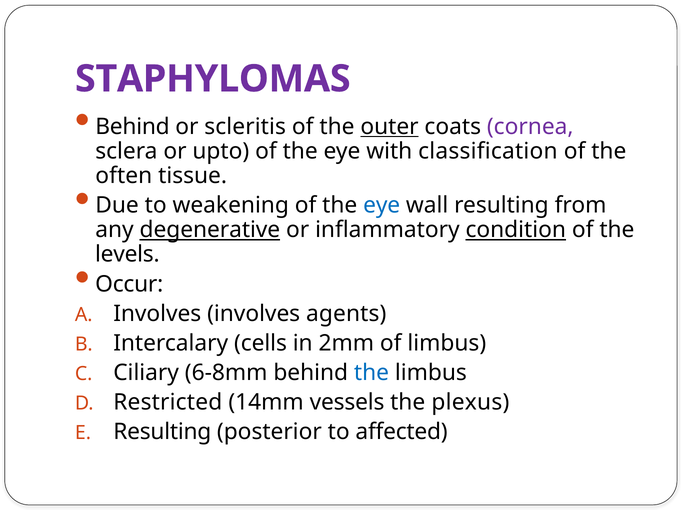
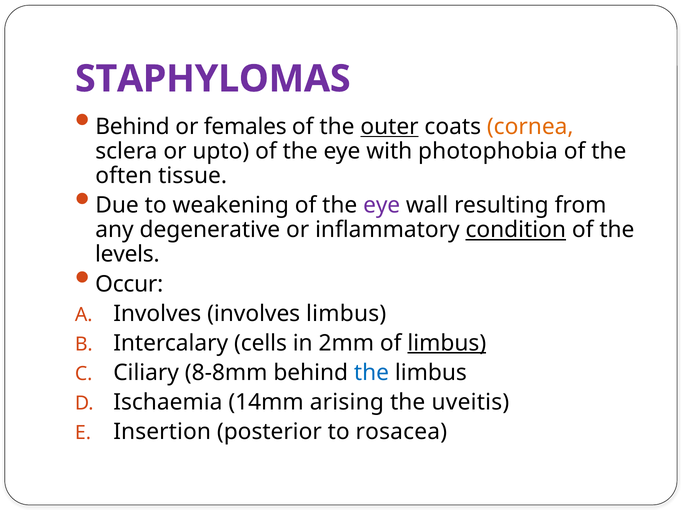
scleritis: scleritis -> females (245, 127)
cornea colour: purple -> orange (530, 127)
classification: classification -> photophobia (488, 151)
eye colour: blue -> purple (382, 205)
degenerative underline: present -> none (210, 230)
involves agents: agents -> limbus (346, 313)
limbus underline: none -> present (447, 343)
6-8mm: 6-8mm -> 8-8mm (226, 372)
Restricted: Restricted -> Ischaemia (168, 402)
vessels: vessels -> arising (347, 402)
plexus: plexus -> uveitis (470, 402)
Resulting: Resulting -> Insertion (162, 431)
affected: affected -> rosacea (401, 431)
